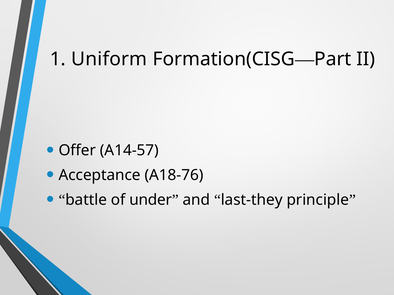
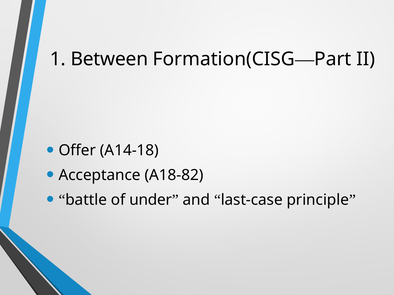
Uniform: Uniform -> Between (109, 59)
A14-57: A14-57 -> A14-18 (129, 151)
A18-76: A18-76 -> A18-82 (174, 175)
last-they: last-they -> last-case (252, 200)
